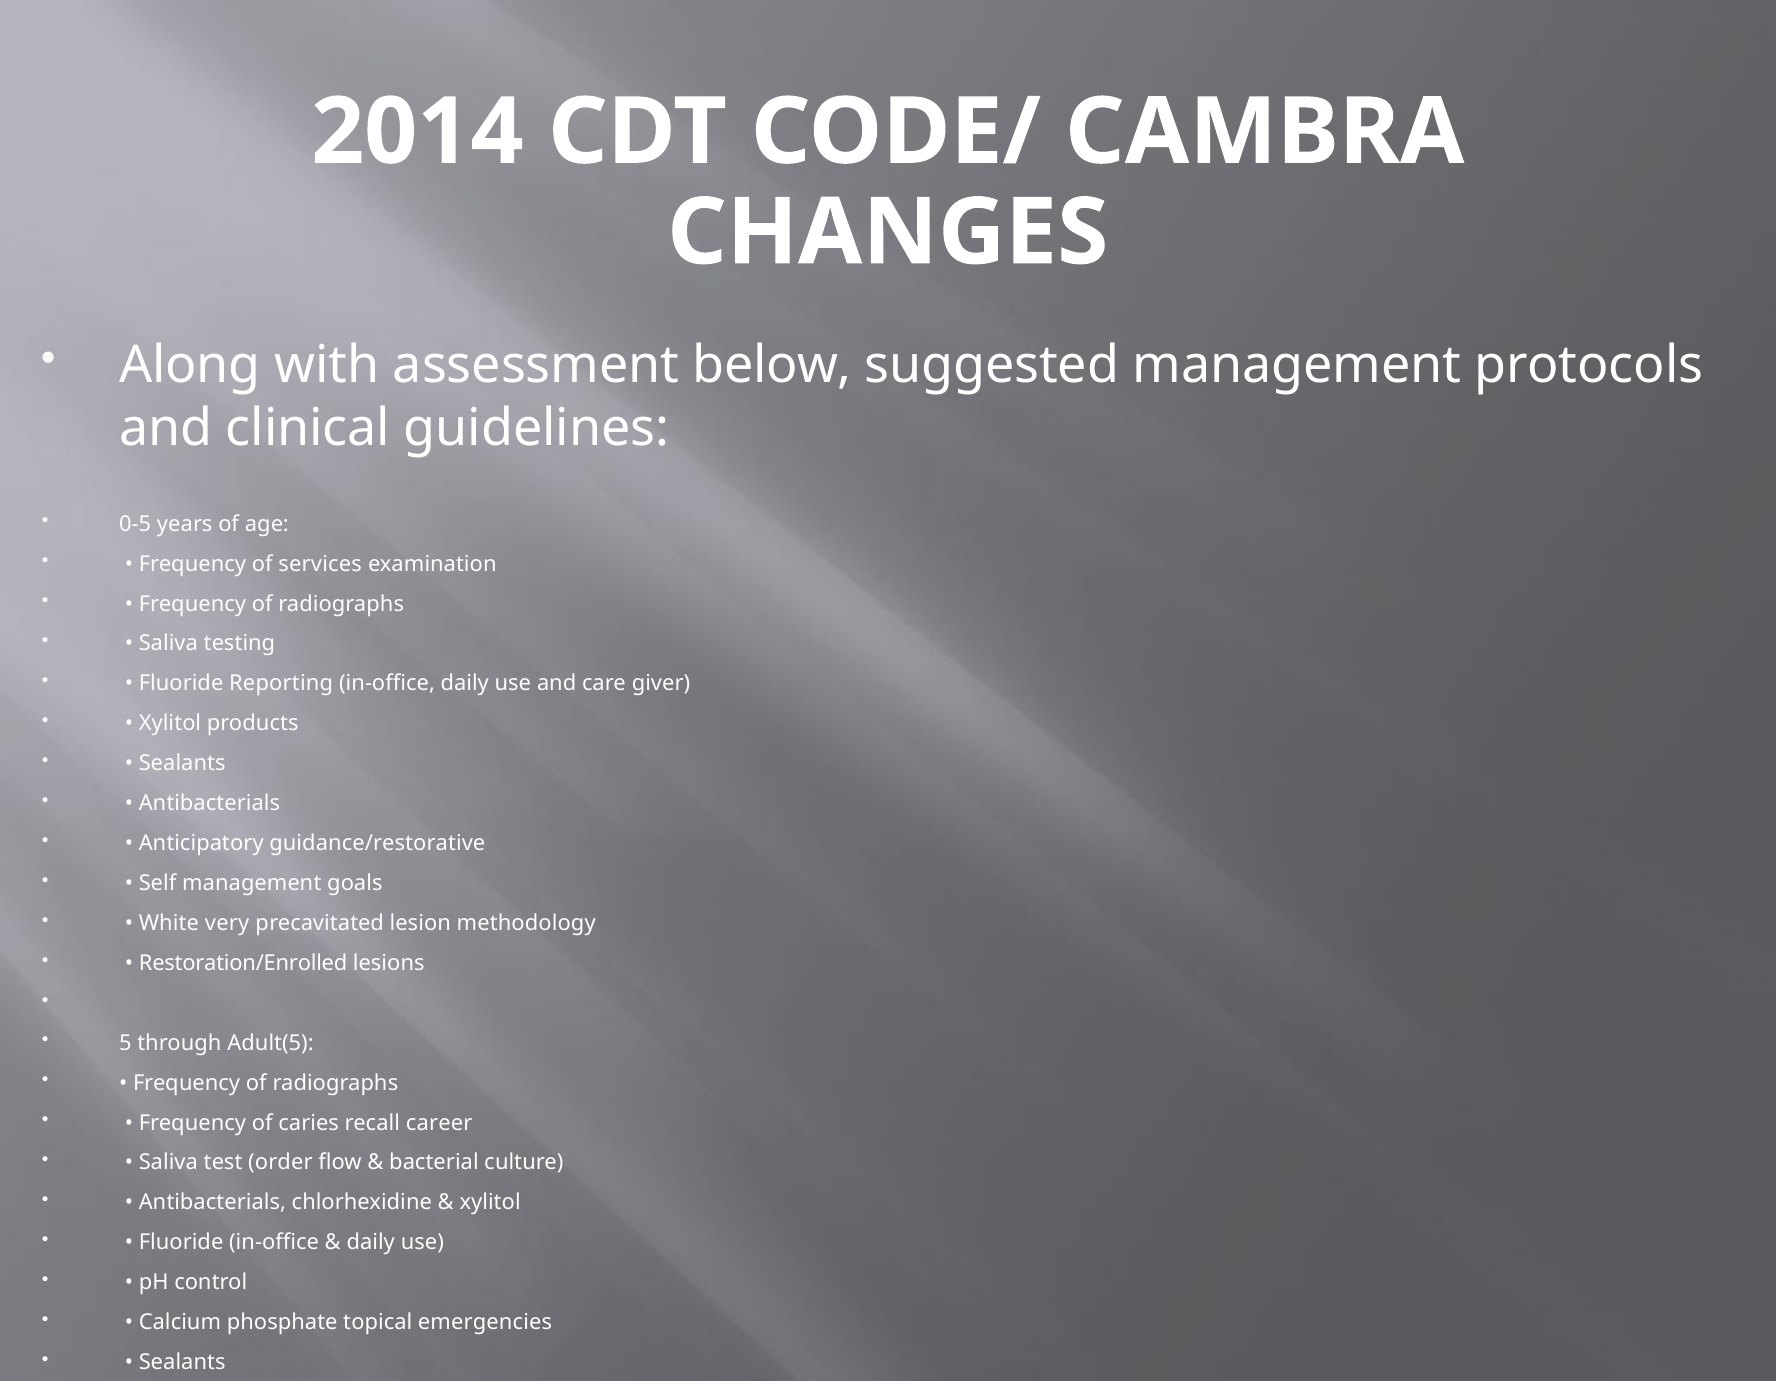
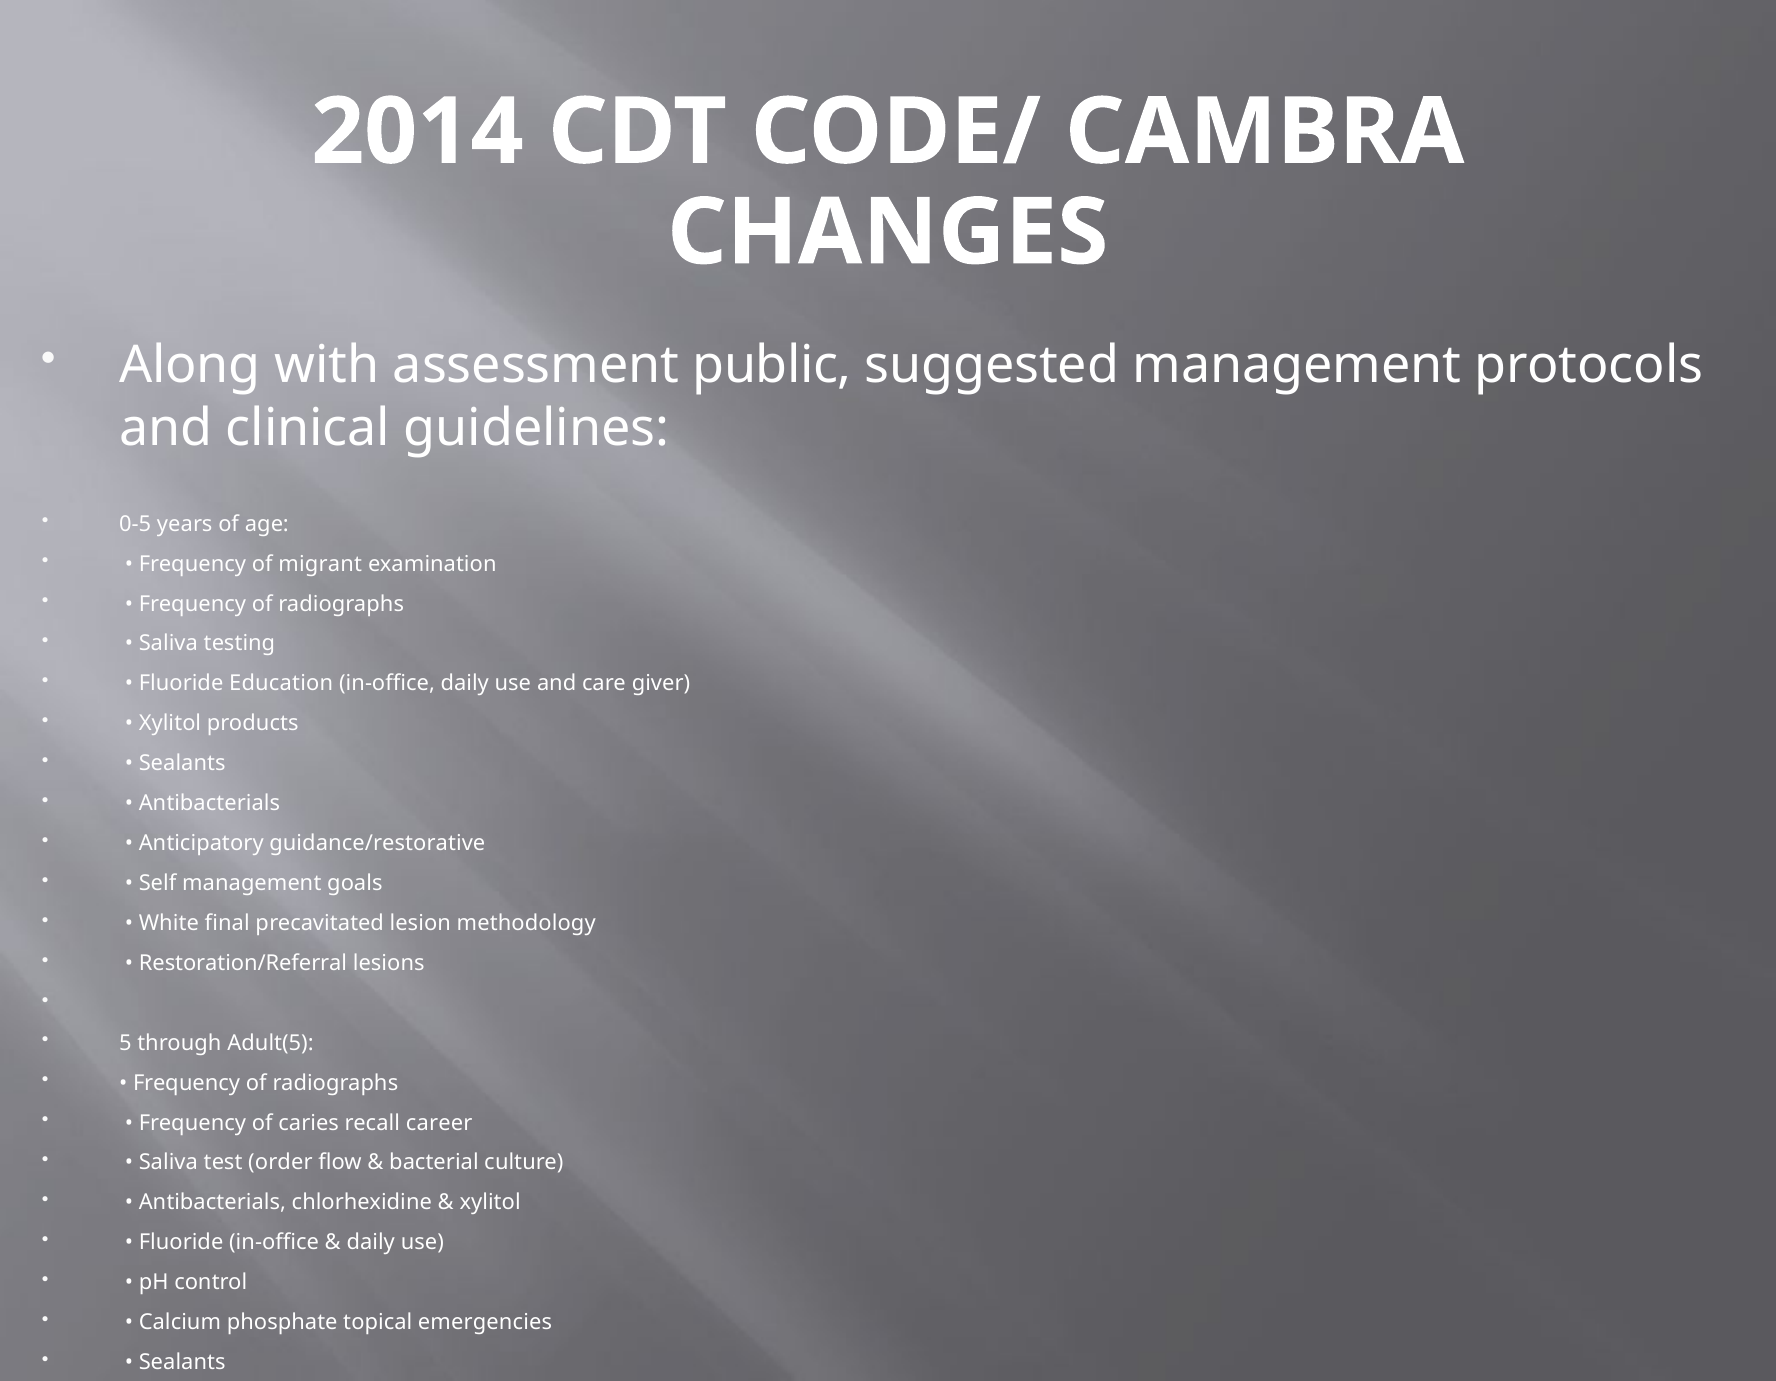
below: below -> public (772, 366)
services: services -> migrant (320, 564)
Reporting: Reporting -> Education (281, 684)
very: very -> final (227, 923)
Restoration/Enrolled: Restoration/Enrolled -> Restoration/Referral (243, 963)
